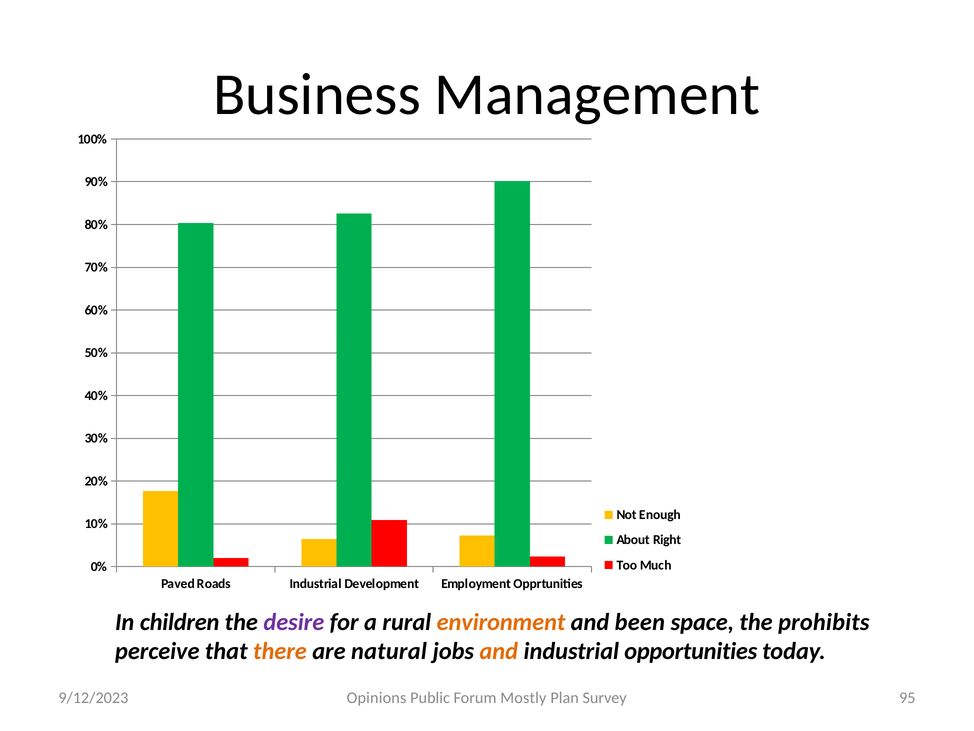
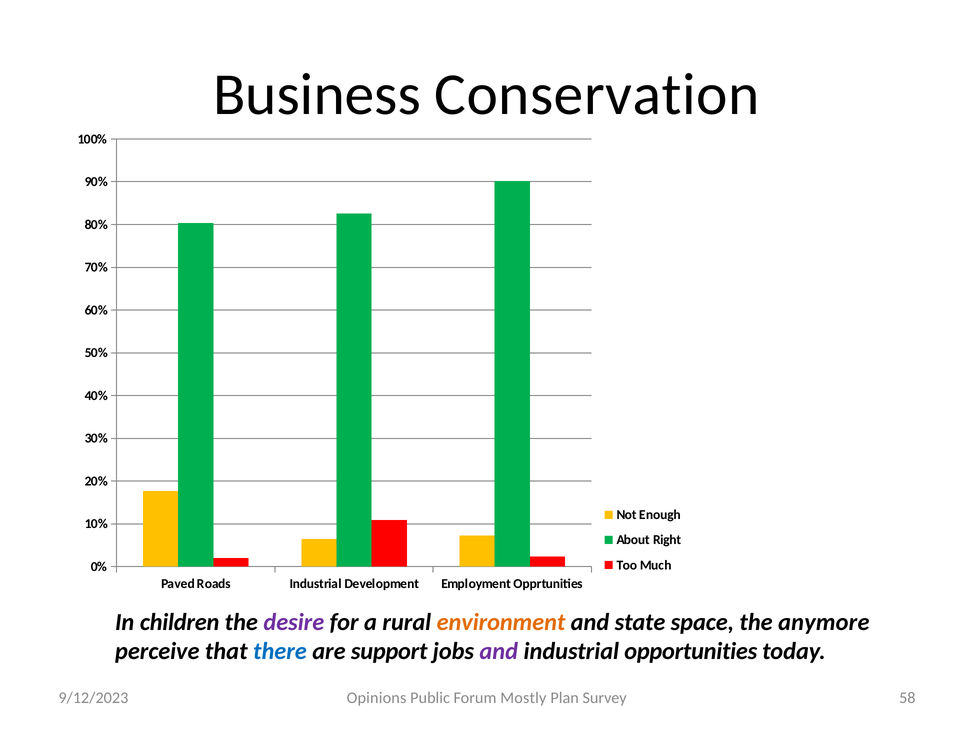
Management: Management -> Conservation (597, 94)
been: been -> state (640, 622)
prohibits: prohibits -> anymore (824, 622)
there colour: orange -> blue (280, 651)
natural: natural -> support (389, 651)
and colour: orange -> purple (499, 651)
95: 95 -> 58 (907, 697)
